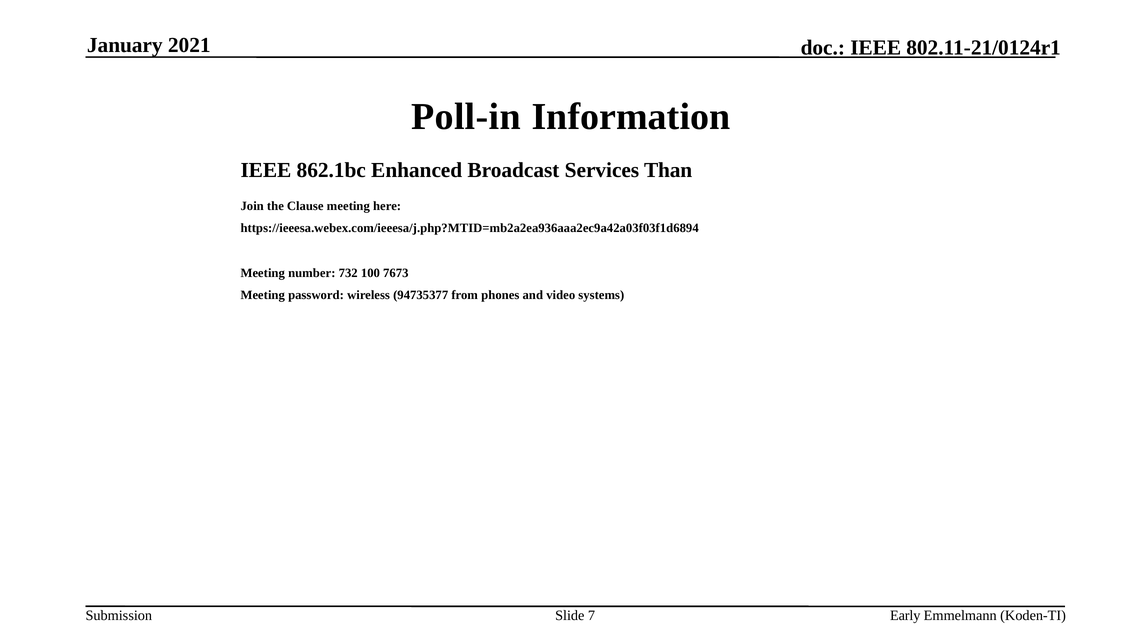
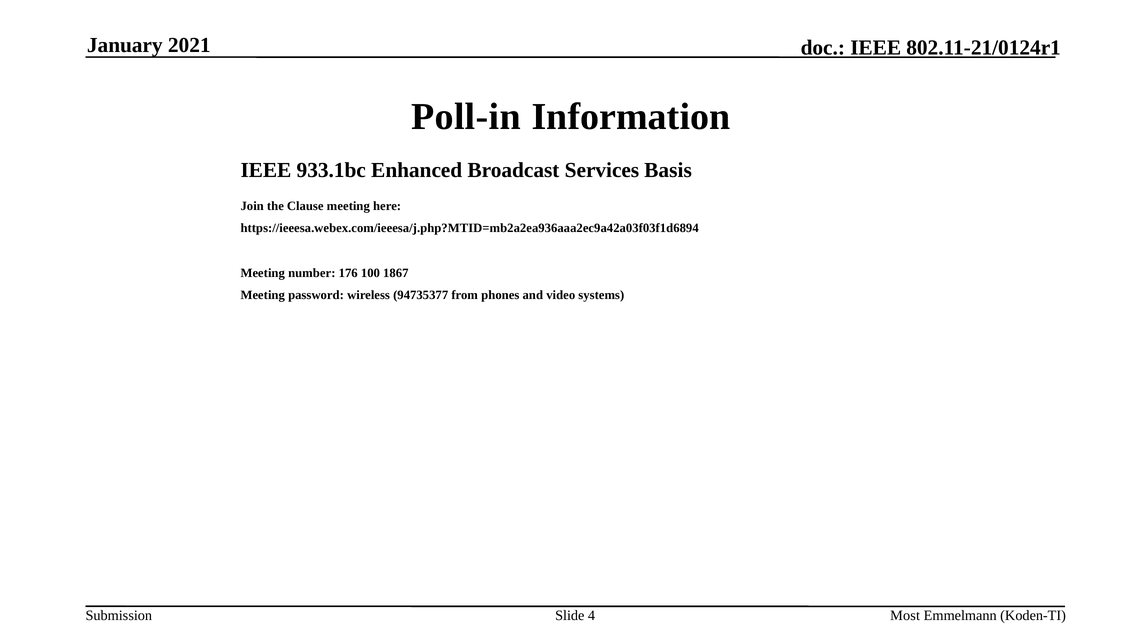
862.1bc: 862.1bc -> 933.1bc (331, 170)
Than: Than -> Basis (668, 170)
732: 732 -> 176 (348, 273)
7673: 7673 -> 1867 (396, 273)
7: 7 -> 4 (591, 616)
Early: Early -> Most (905, 616)
